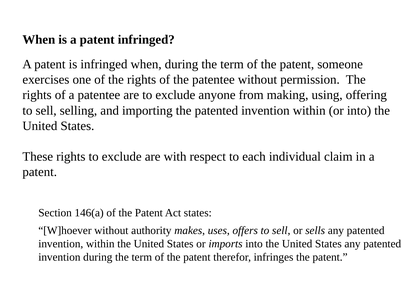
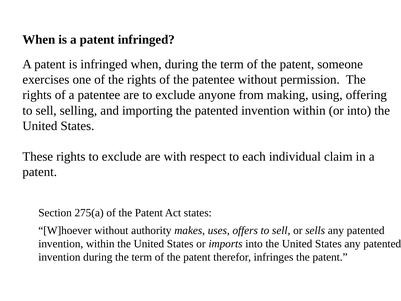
146(a: 146(a -> 275(a (89, 213)
